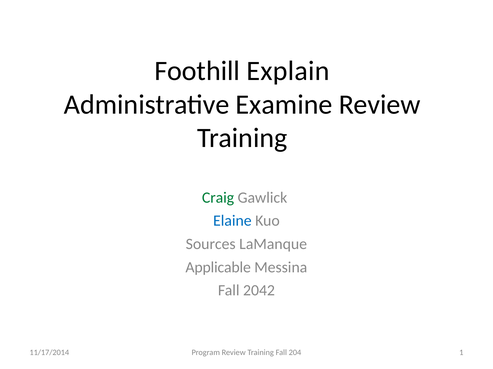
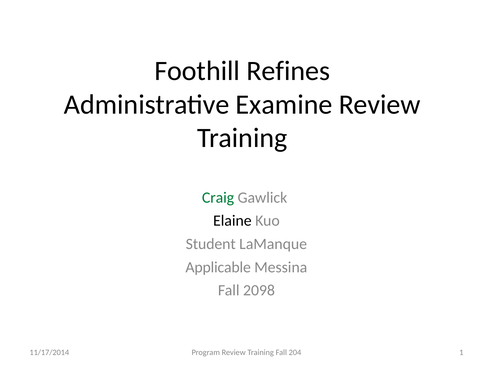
Explain: Explain -> Refines (288, 71)
Elaine colour: blue -> black (232, 221)
Sources: Sources -> Student (211, 244)
2042: 2042 -> 2098 (259, 291)
